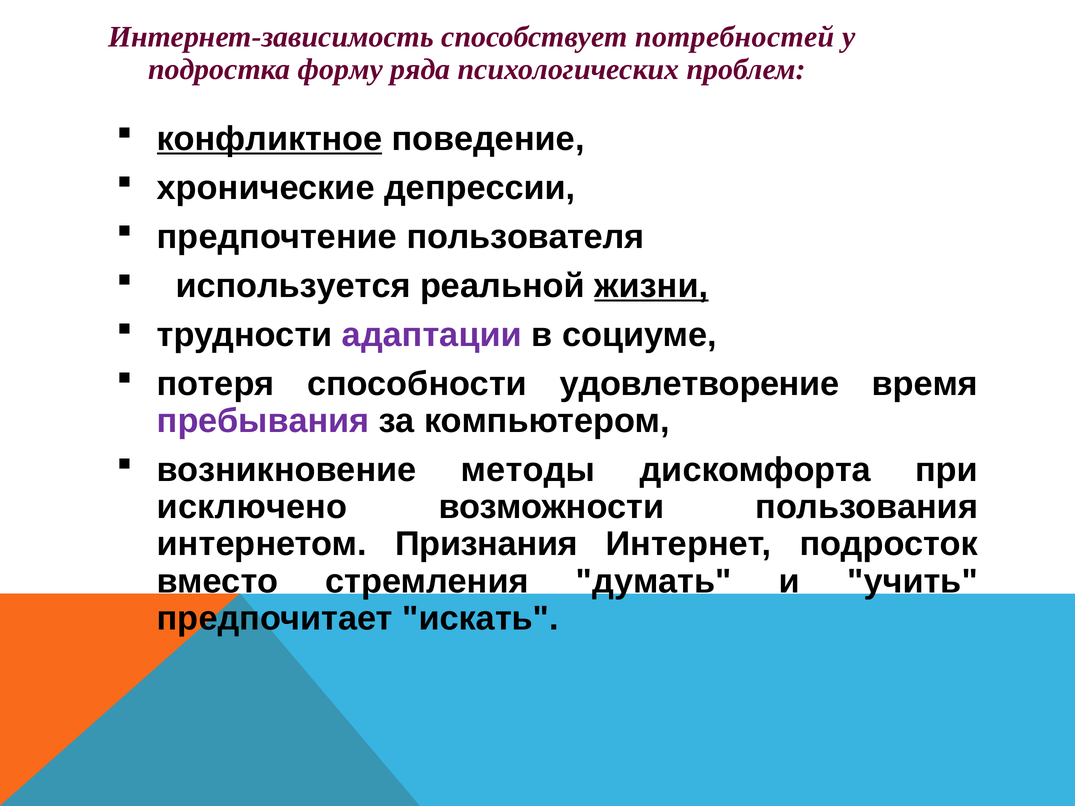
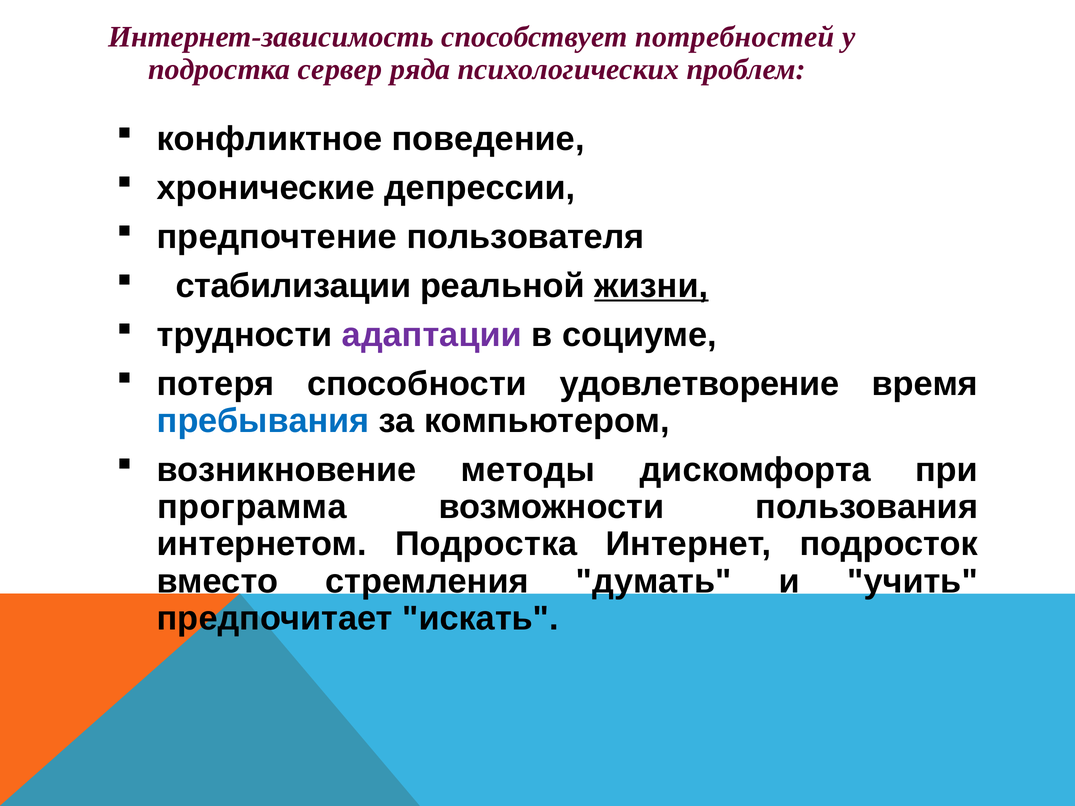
форму: форму -> сервер (340, 69)
конфликтное underline: present -> none (270, 139)
используется: используется -> стабилизации (293, 286)
пребывания colour: purple -> blue (263, 421)
исключено: исключено -> программа (252, 507)
интернетом Признания: Признания -> Подростка (486, 544)
